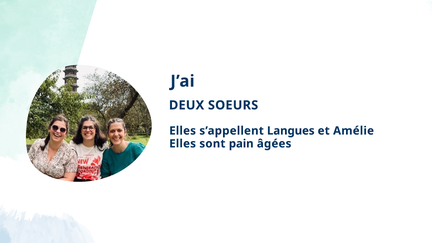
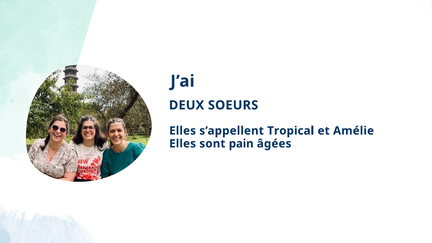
Langues: Langues -> Tropical (291, 131)
